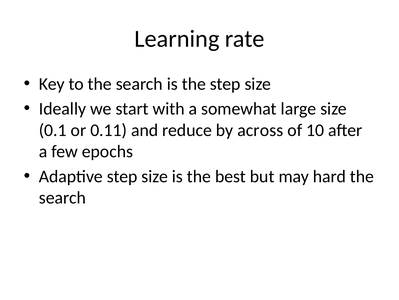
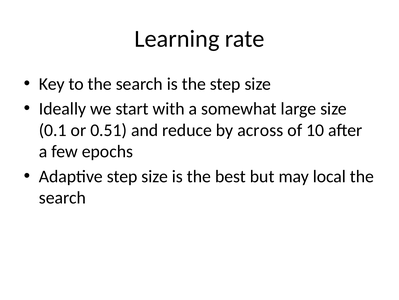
0.11: 0.11 -> 0.51 (109, 130)
hard: hard -> local (329, 176)
